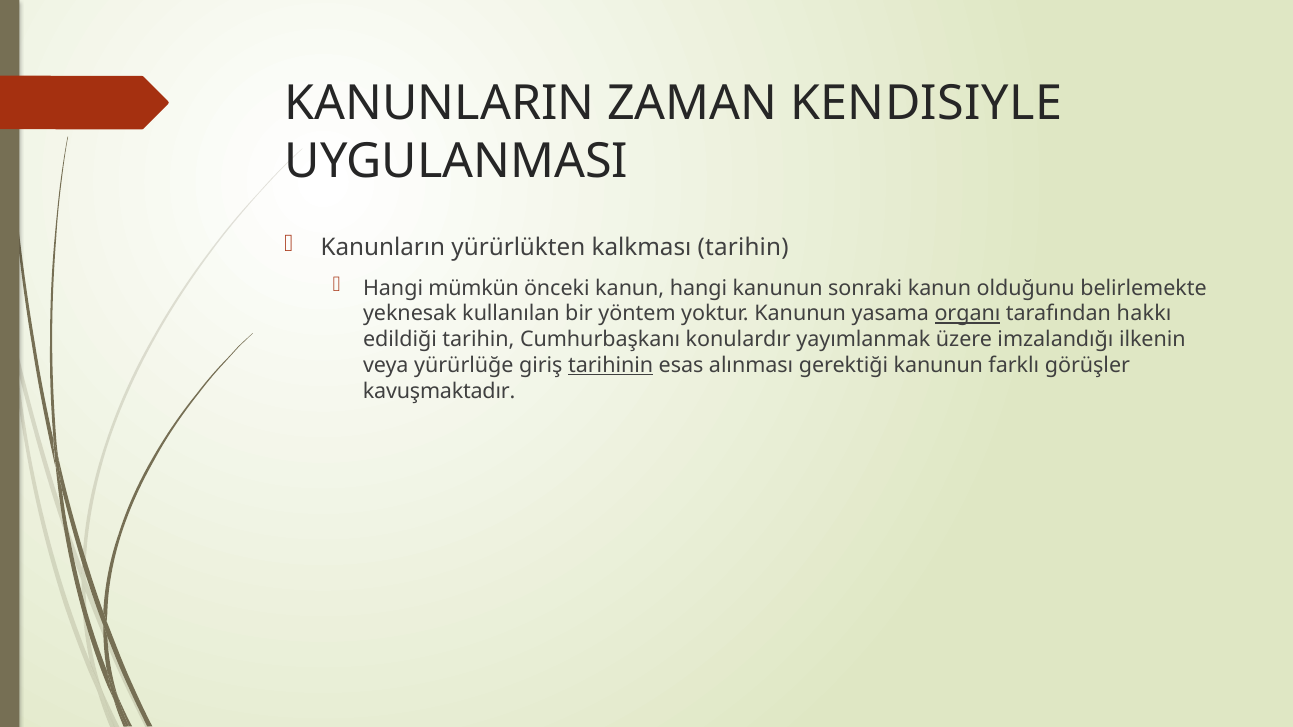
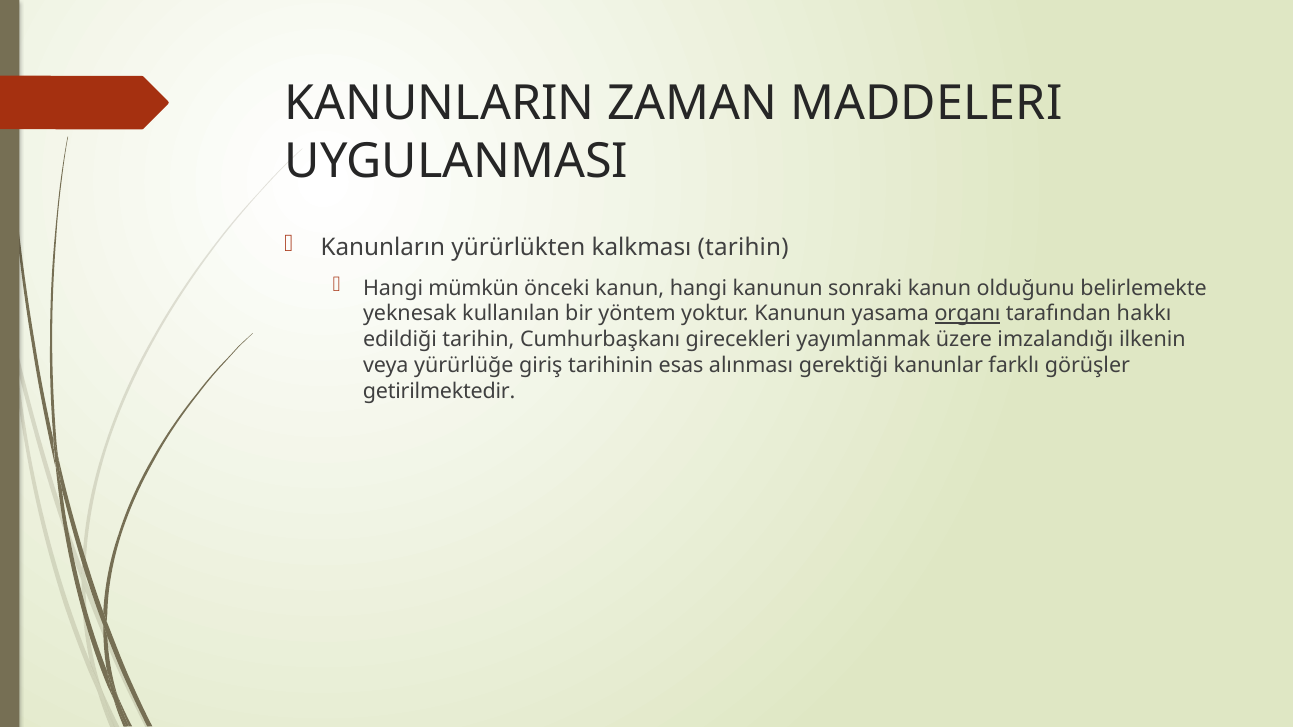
KENDISIYLE: KENDISIYLE -> MADDELERI (926, 104)
konulardır: konulardır -> girecekleri (738, 340)
tarihinin underline: present -> none (611, 366)
gerektiği kanunun: kanunun -> kanunlar (938, 366)
kavuşmaktadır: kavuşmaktadır -> getirilmektedir (439, 392)
